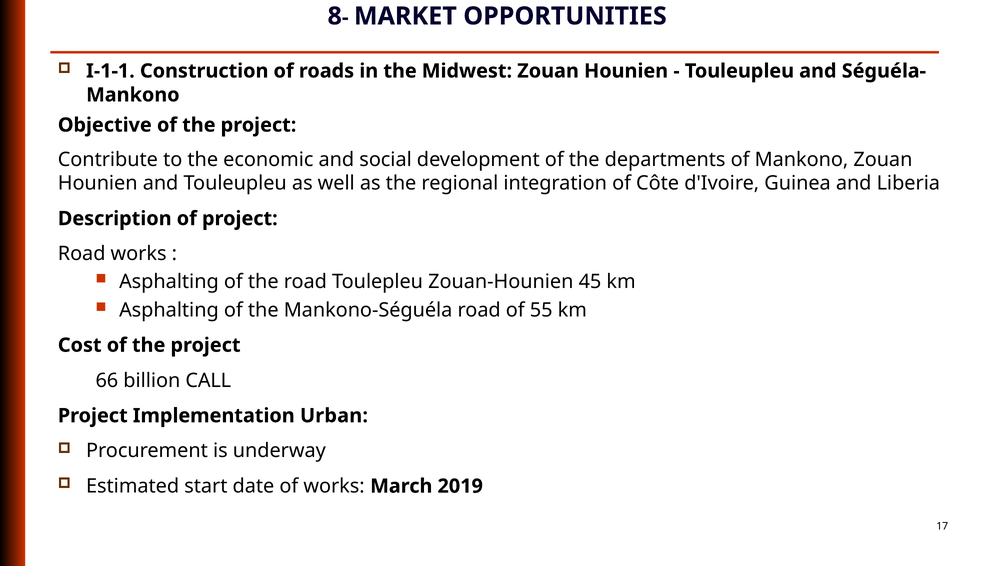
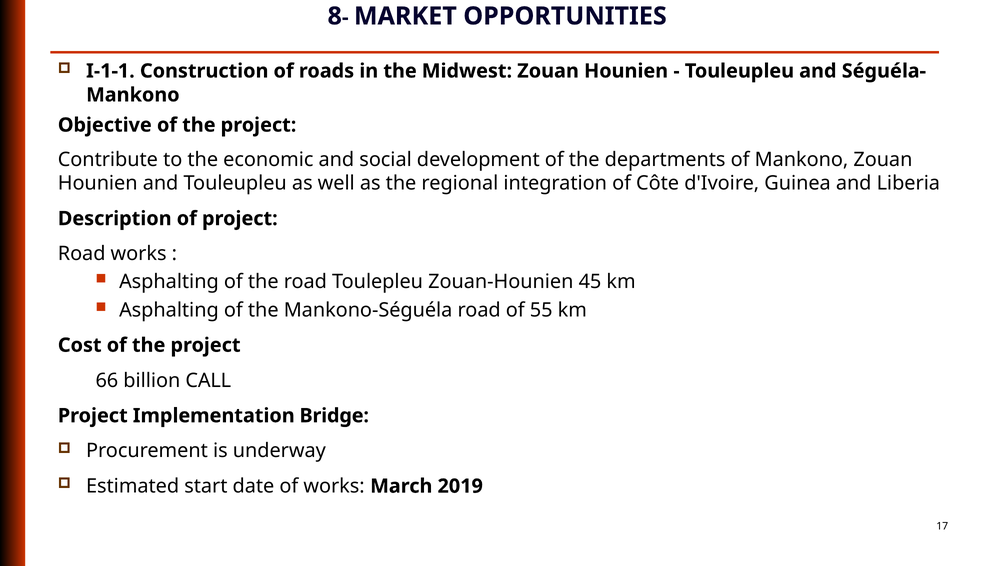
Urban: Urban -> Bridge (334, 416)
